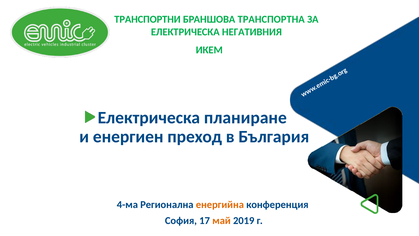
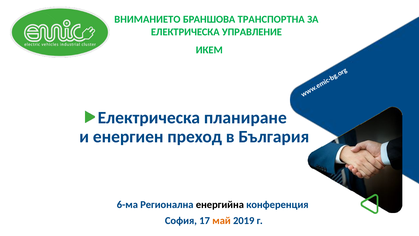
ТРАНСПОРТНИ: ТРАНСПОРТНИ -> ВНИМАНИЕТО (147, 19)
НЕГАТИВНИЯ: НЕГАТИВНИЯ -> УПРАВЛЕНИЕ (252, 32)
4-ма: 4-ма -> 6-ма (127, 204)
енергийна colour: orange -> black (220, 204)
